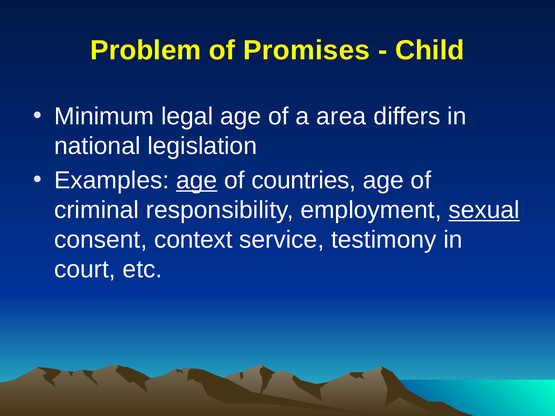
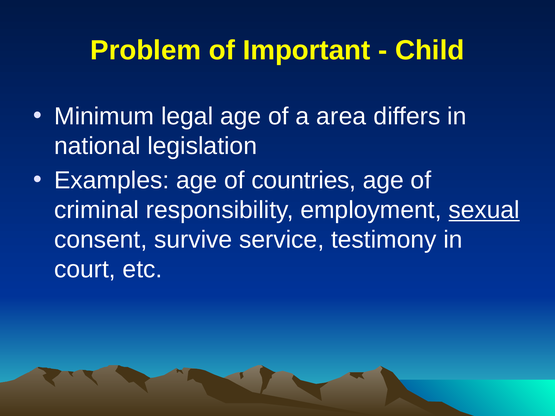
Promises: Promises -> Important (307, 50)
age underline: present -> none (197, 181)
context: context -> survive (193, 240)
